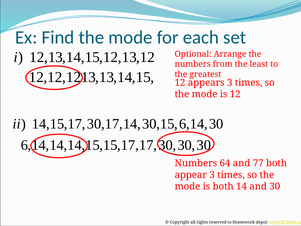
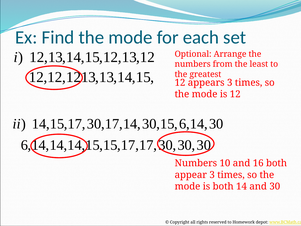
64: 64 -> 10 (225, 163)
77: 77 -> 16 (258, 163)
